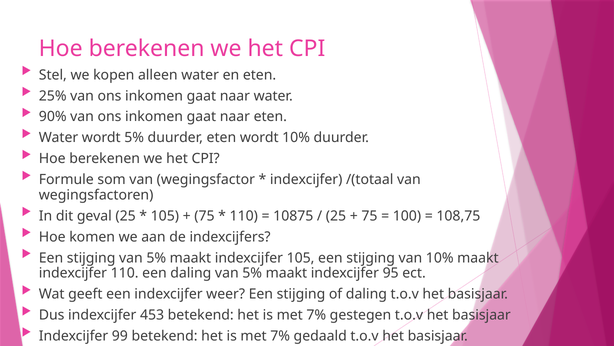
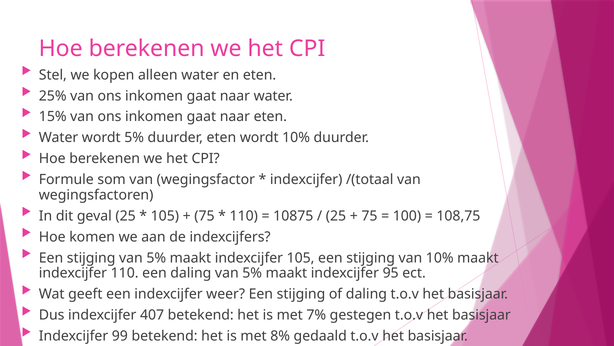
90%: 90% -> 15% (53, 117)
453: 453 -> 407 (152, 315)
7%: 7% -> 8% (280, 335)
